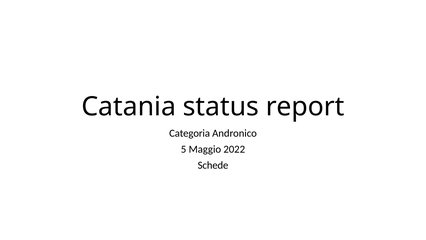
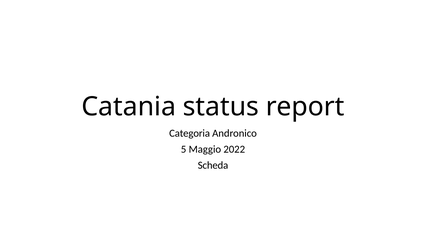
Schede: Schede -> Scheda (213, 165)
